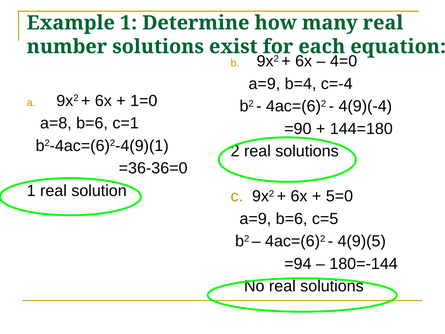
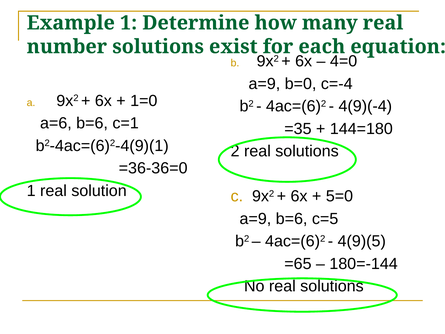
b=4: b=4 -> b=0 (301, 84)
a=8: a=8 -> a=6 (56, 123)
=90: =90 -> =35 (298, 129)
=94: =94 -> =65 (298, 264)
